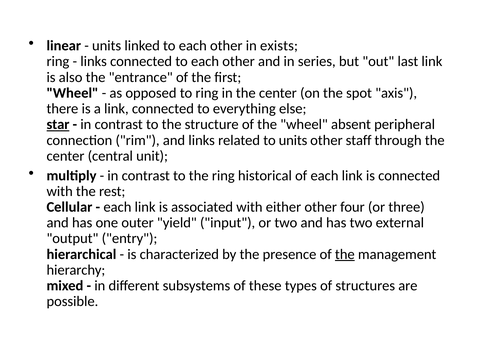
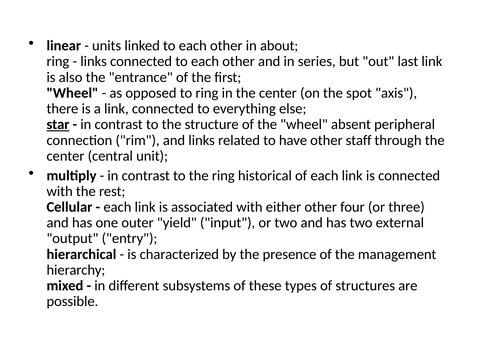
exists: exists -> about (279, 46)
to units: units -> have (293, 140)
the underline: present -> none (345, 254)
